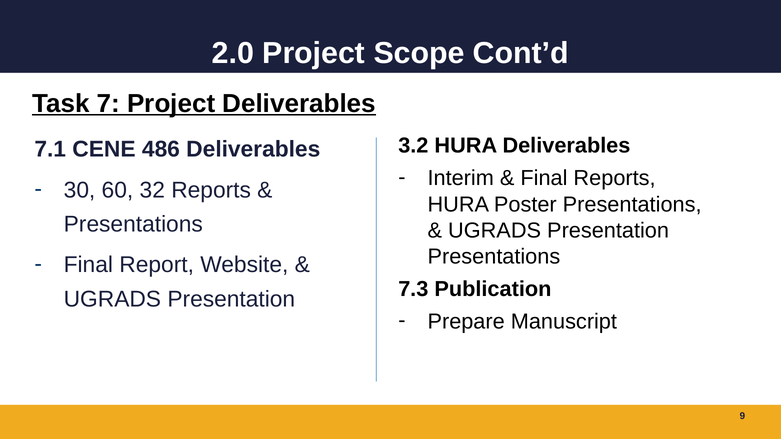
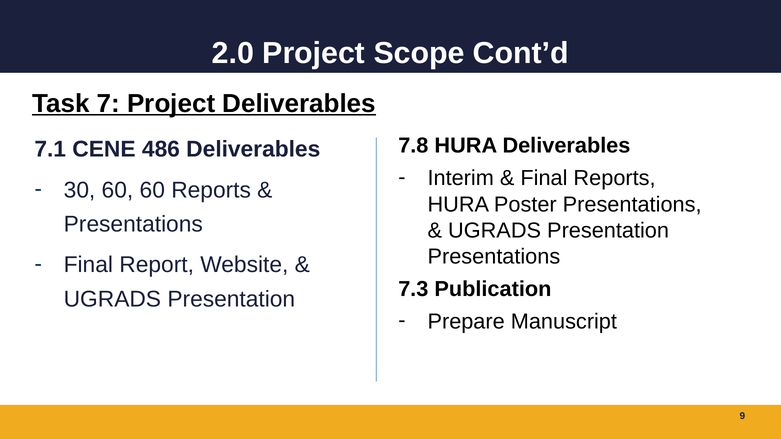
3.2: 3.2 -> 7.8 (413, 146)
60 32: 32 -> 60 (152, 190)
